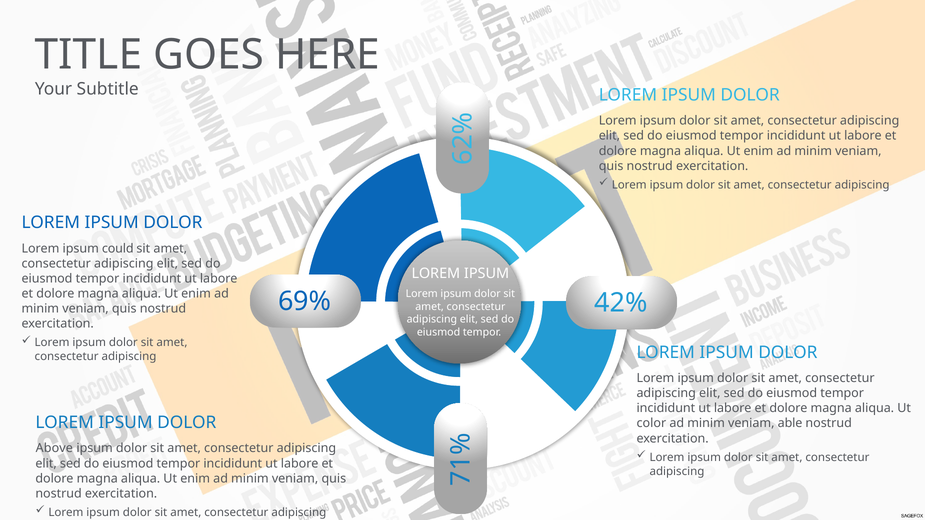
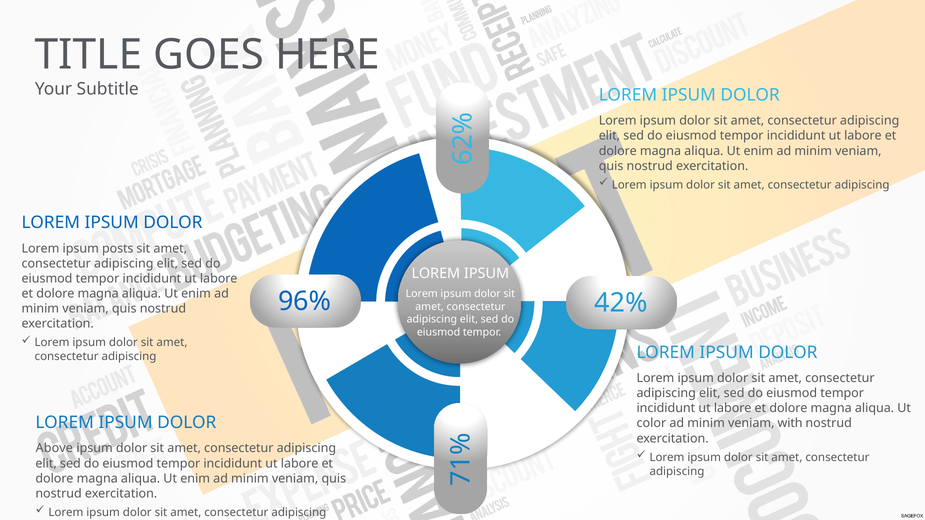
could: could -> posts (118, 249)
69%: 69% -> 96% (305, 301)
able: able -> with (790, 424)
